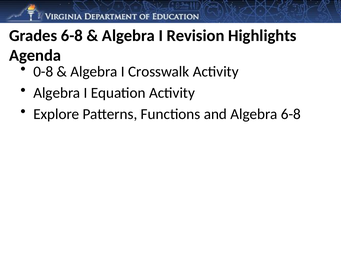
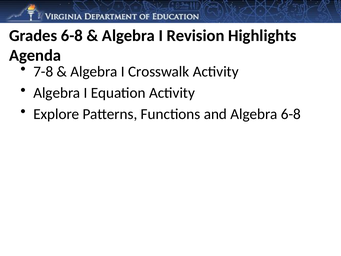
0-8: 0-8 -> 7-8 (43, 72)
